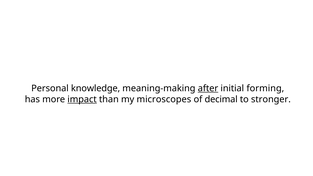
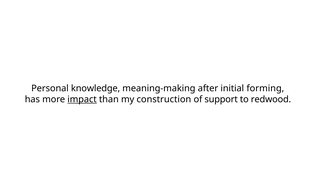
after underline: present -> none (208, 88)
microscopes: microscopes -> construction (164, 99)
decimal: decimal -> support (221, 99)
stronger: stronger -> redwood (271, 99)
